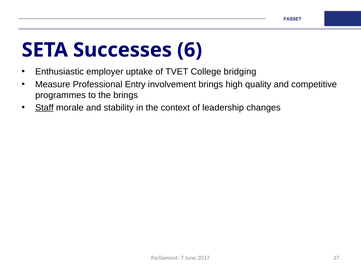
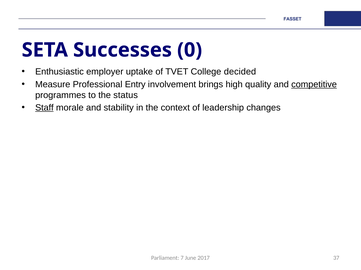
6: 6 -> 0 (190, 50)
bridging: bridging -> decided (240, 72)
competitive underline: none -> present (314, 85)
the brings: brings -> status (126, 95)
